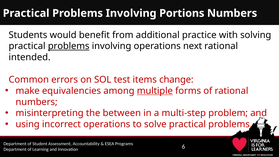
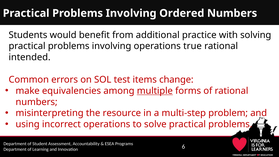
Portions: Portions -> Ordered (182, 13)
problems underline: present -> none (69, 46)
next: next -> true (193, 46)
between: between -> resource (122, 113)
